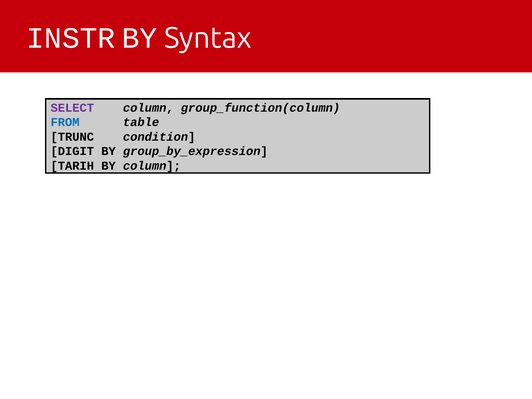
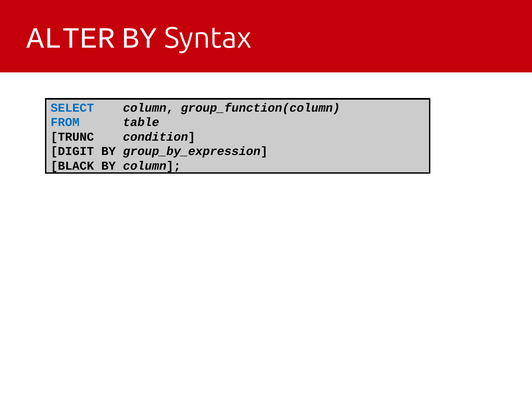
INSTR: INSTR -> ALTER (71, 38)
SELECT colour: purple -> blue (72, 108)
TARIH: TARIH -> BLACK (72, 166)
